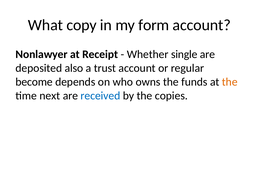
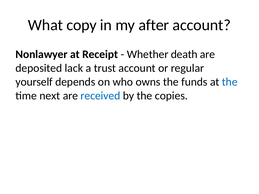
form: form -> after (154, 25)
single: single -> death (184, 54)
also: also -> lack (74, 68)
become: become -> yourself (34, 82)
the colour: orange -> blue (230, 82)
